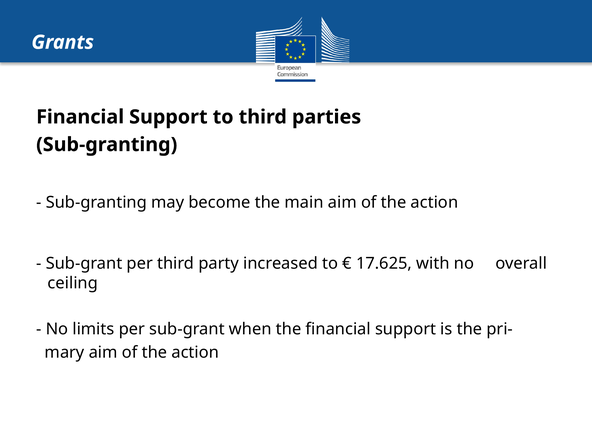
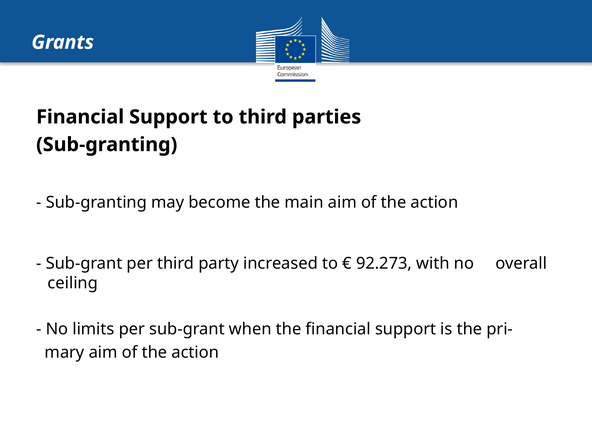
17.625: 17.625 -> 92.273 (384, 263)
